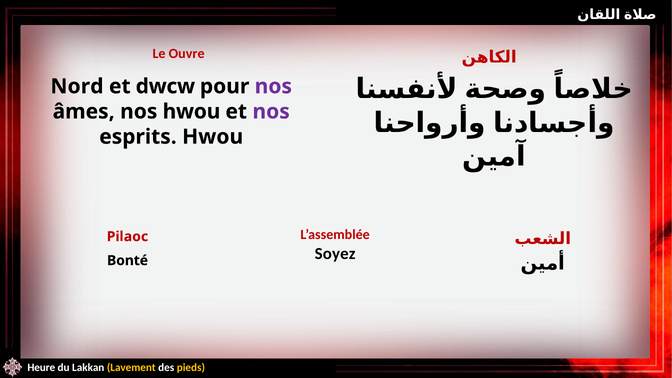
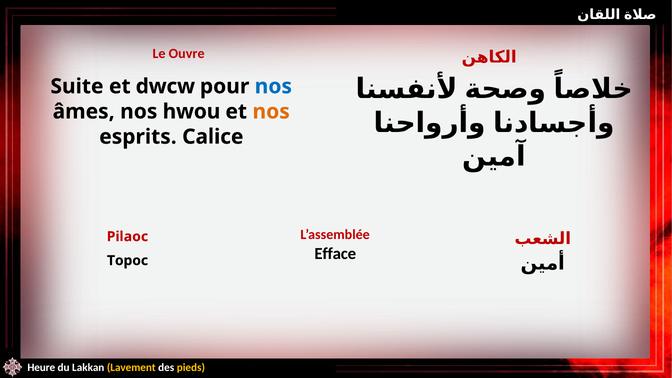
Nord: Nord -> Suite (77, 86)
nos colour: purple -> blue (273, 86)
nos colour: purple -> orange (271, 112)
esprits Hwou: Hwou -> Calice (213, 137)
Soyez: Soyez -> Efface (335, 254)
Bonté: Bonté -> Topoc (128, 261)
